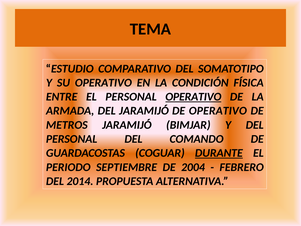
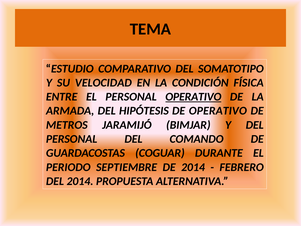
SU OPERATIVO: OPERATIVO -> VELOCIDAD (103, 83)
DEL JARAMIJÓ: JARAMIJÓ -> HIPÓTESIS (144, 111)
DURANTE underline: present -> none (219, 153)
DE 2004: 2004 -> 2014 (193, 167)
